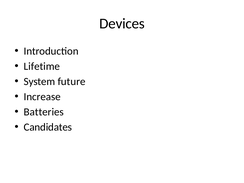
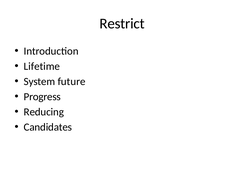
Devices: Devices -> Restrict (122, 24)
Increase: Increase -> Progress (42, 97)
Batteries: Batteries -> Reducing (44, 112)
